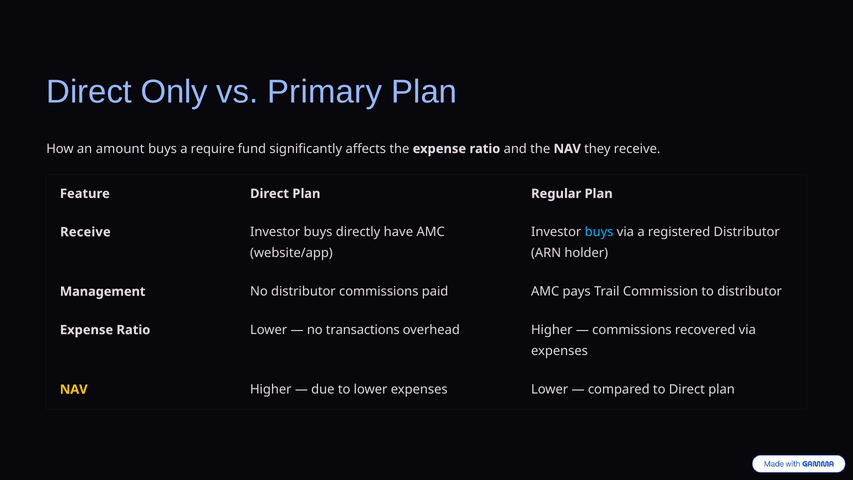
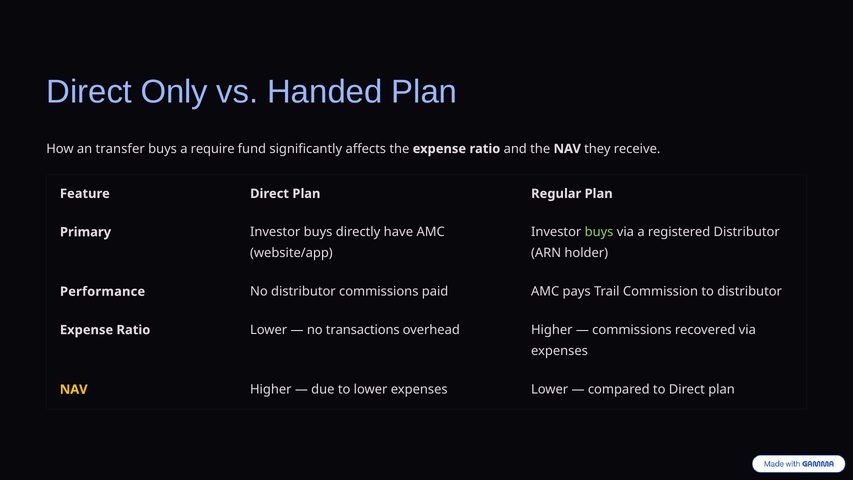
Primary: Primary -> Handed (325, 92)
amount: amount -> transfer (120, 149)
buys colour: light blue -> light green (599, 232)
Receive: Receive -> Primary (85, 232)
Management: Management -> Performance (103, 291)
